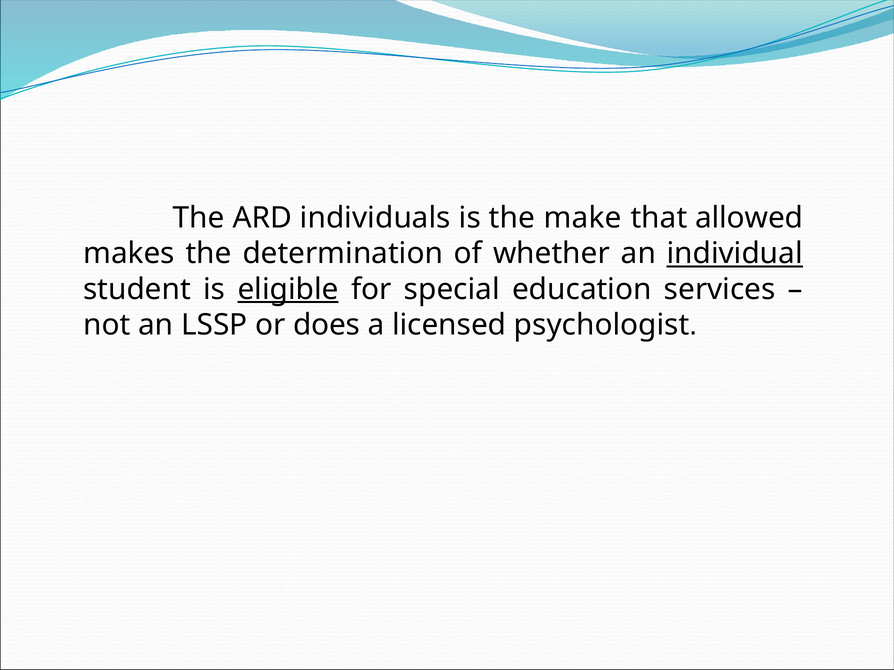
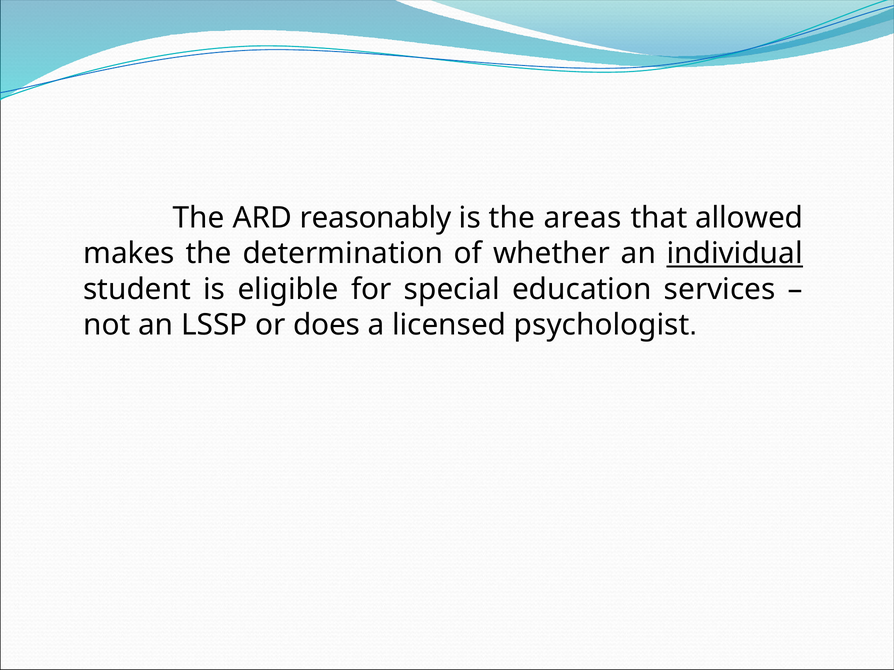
individuals: individuals -> reasonably (376, 218)
make: make -> areas (583, 218)
eligible underline: present -> none (288, 290)
